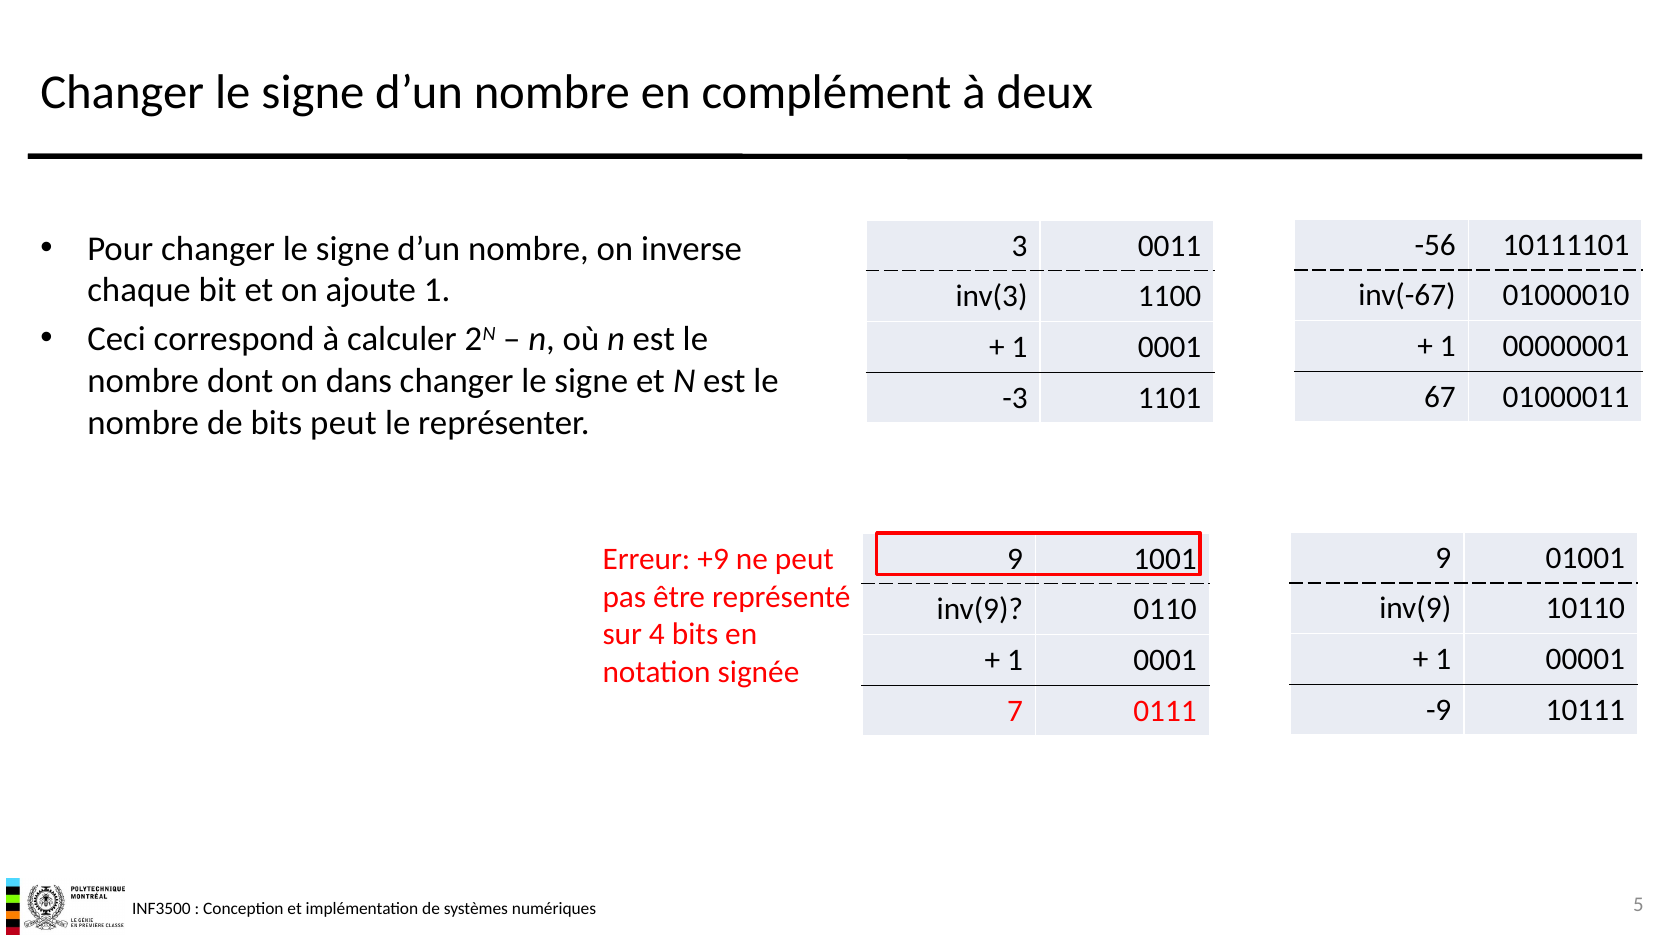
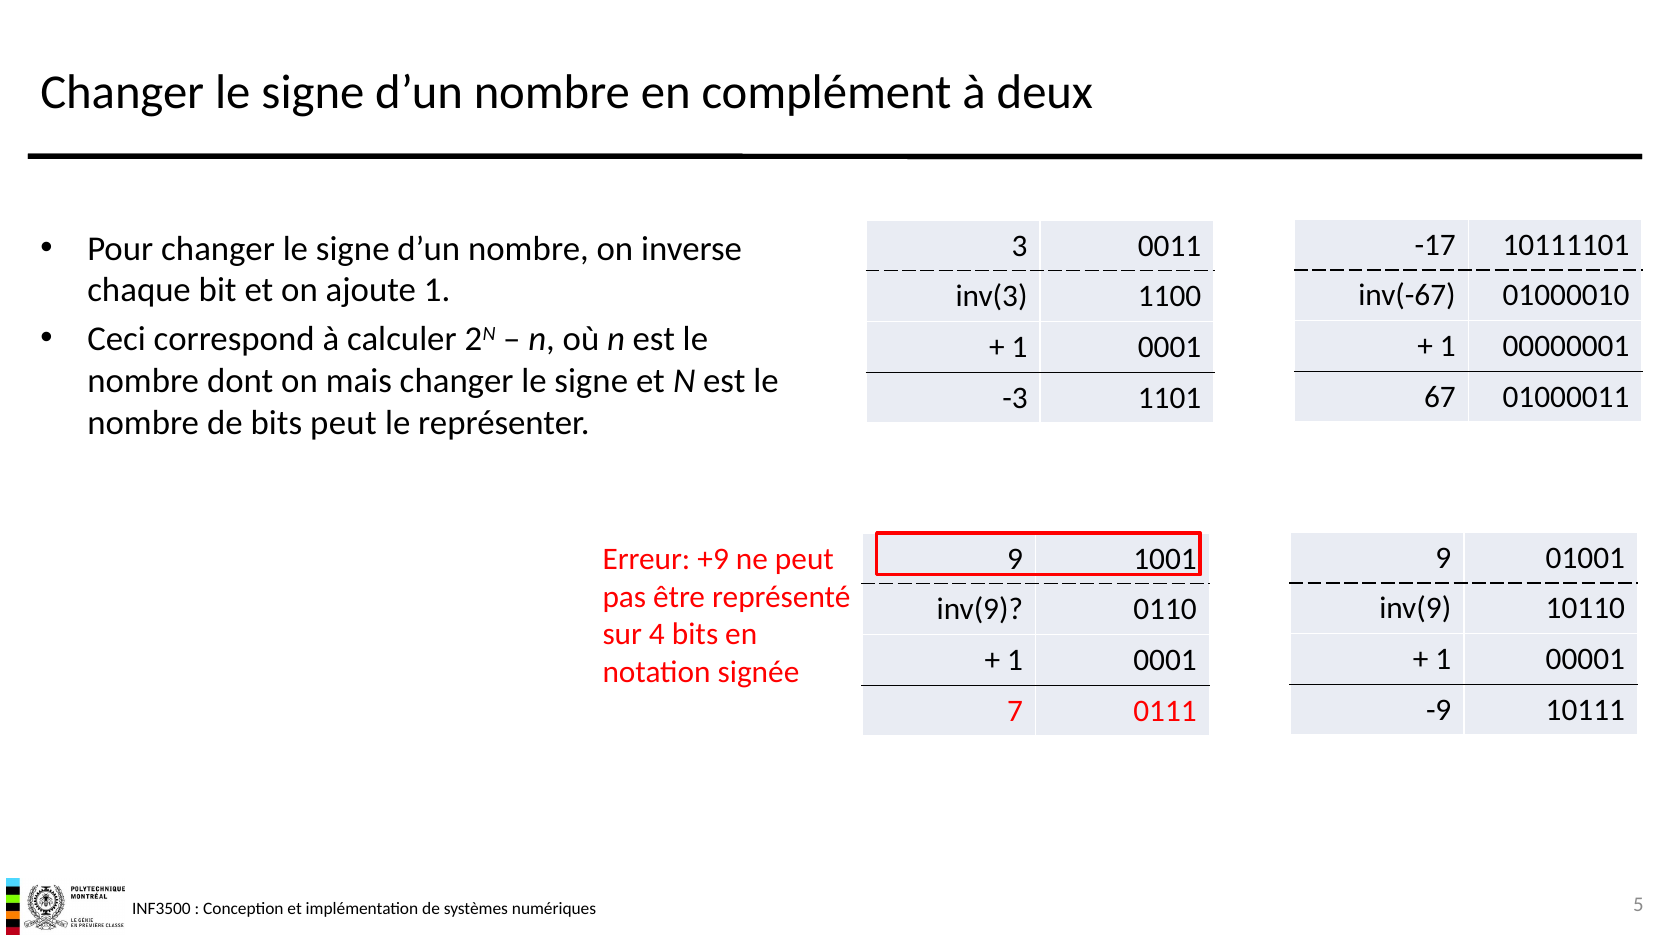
-56: -56 -> -17 (1435, 245)
dans: dans -> mais (359, 381)
